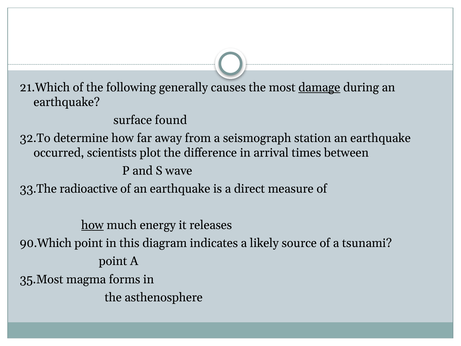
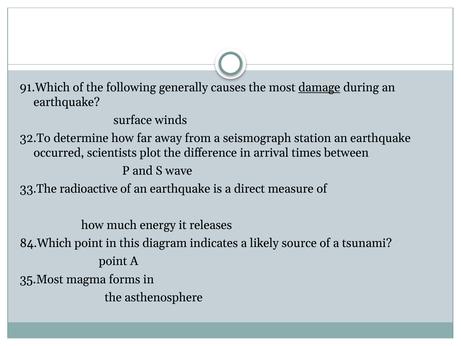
21.Which: 21.Which -> 91.Which (45, 87)
found: found -> winds (171, 120)
how underline: present -> none (92, 225)
90.Which: 90.Which -> 84.Which (46, 243)
